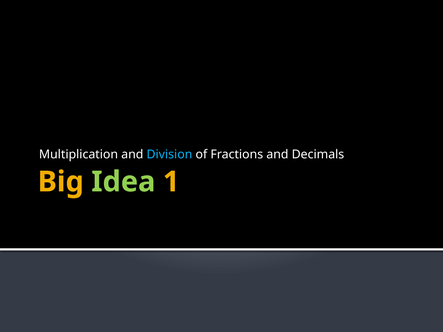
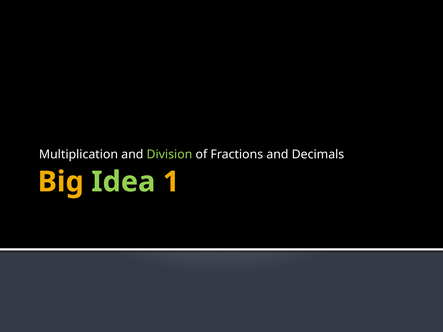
Division colour: light blue -> light green (169, 155)
